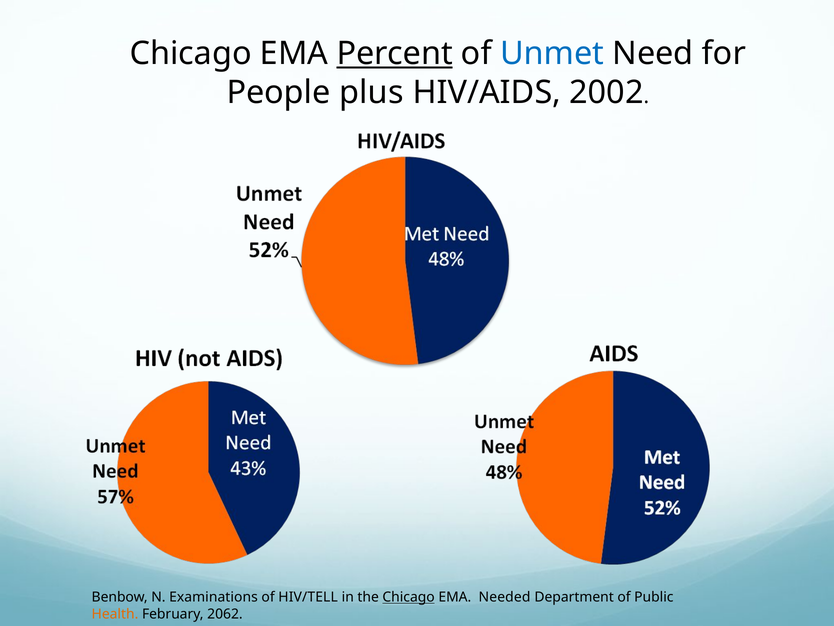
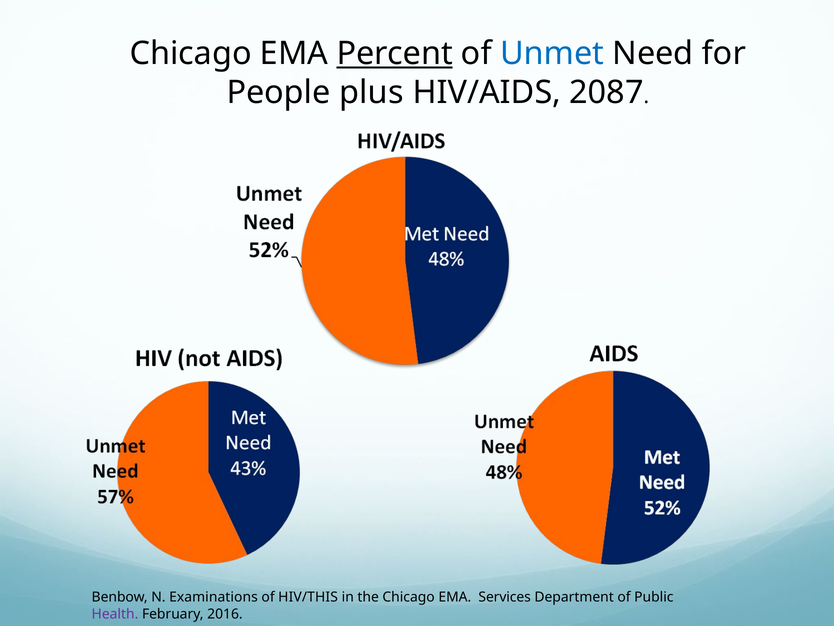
2002: 2002 -> 2087 (606, 93)
HIV/TELL: HIV/TELL -> HIV/THIS (308, 597)
Chicago underline: present -> none (409, 597)
Needed: Needed -> Services (505, 597)
Health colour: orange -> purple (115, 613)
2062: 2062 -> 2016 (225, 613)
